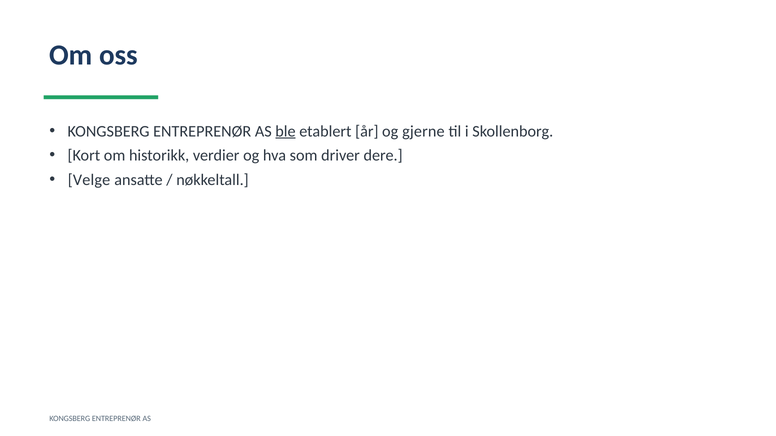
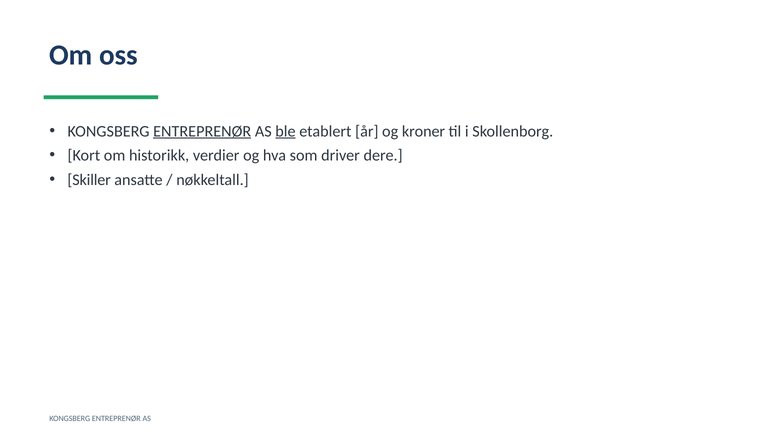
ENTREPRENØR underline: none -> present (202, 131)
gjerne: gjerne -> kroner (424, 131)
Velge: Velge -> Skiller (89, 180)
